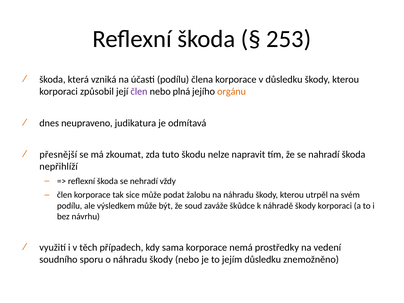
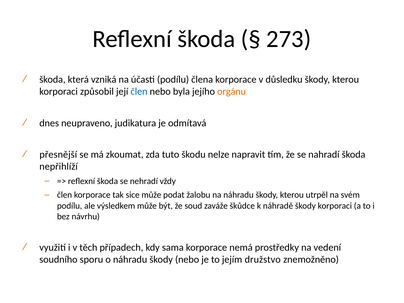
253: 253 -> 273 (289, 39)
člen colour: purple -> blue (139, 92)
plná: plná -> byla (181, 92)
jejím důsledku: důsledku -> družstvo (263, 260)
